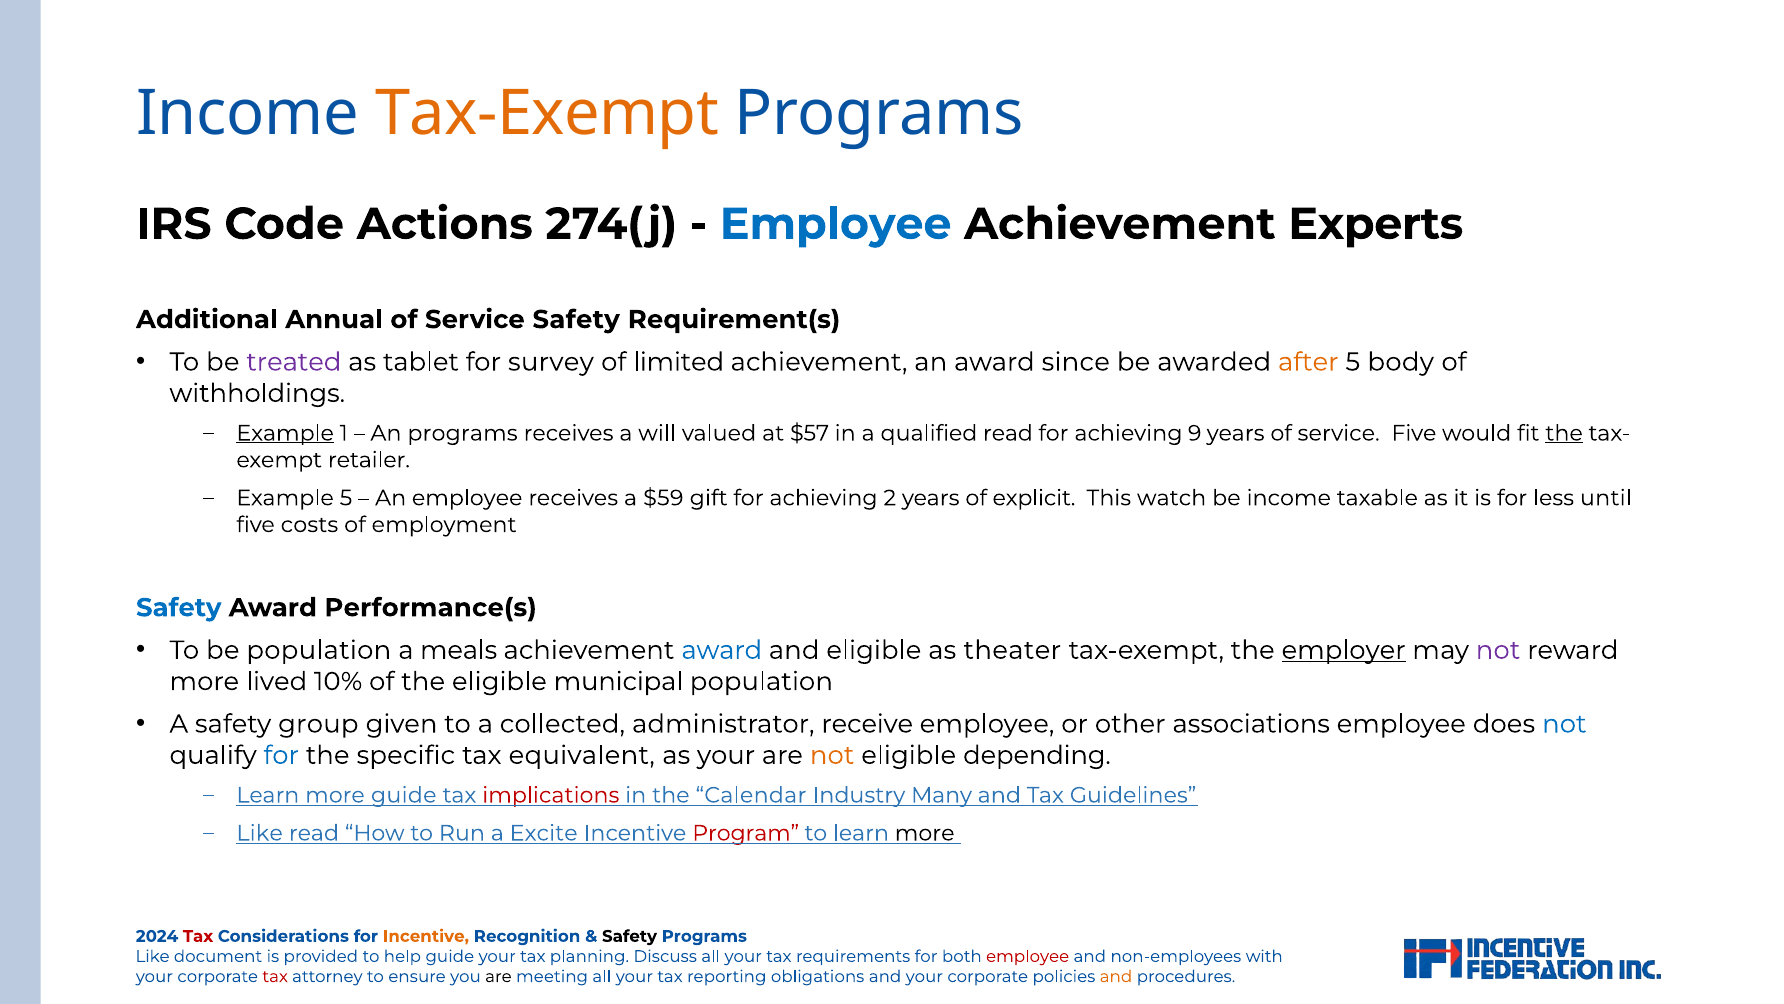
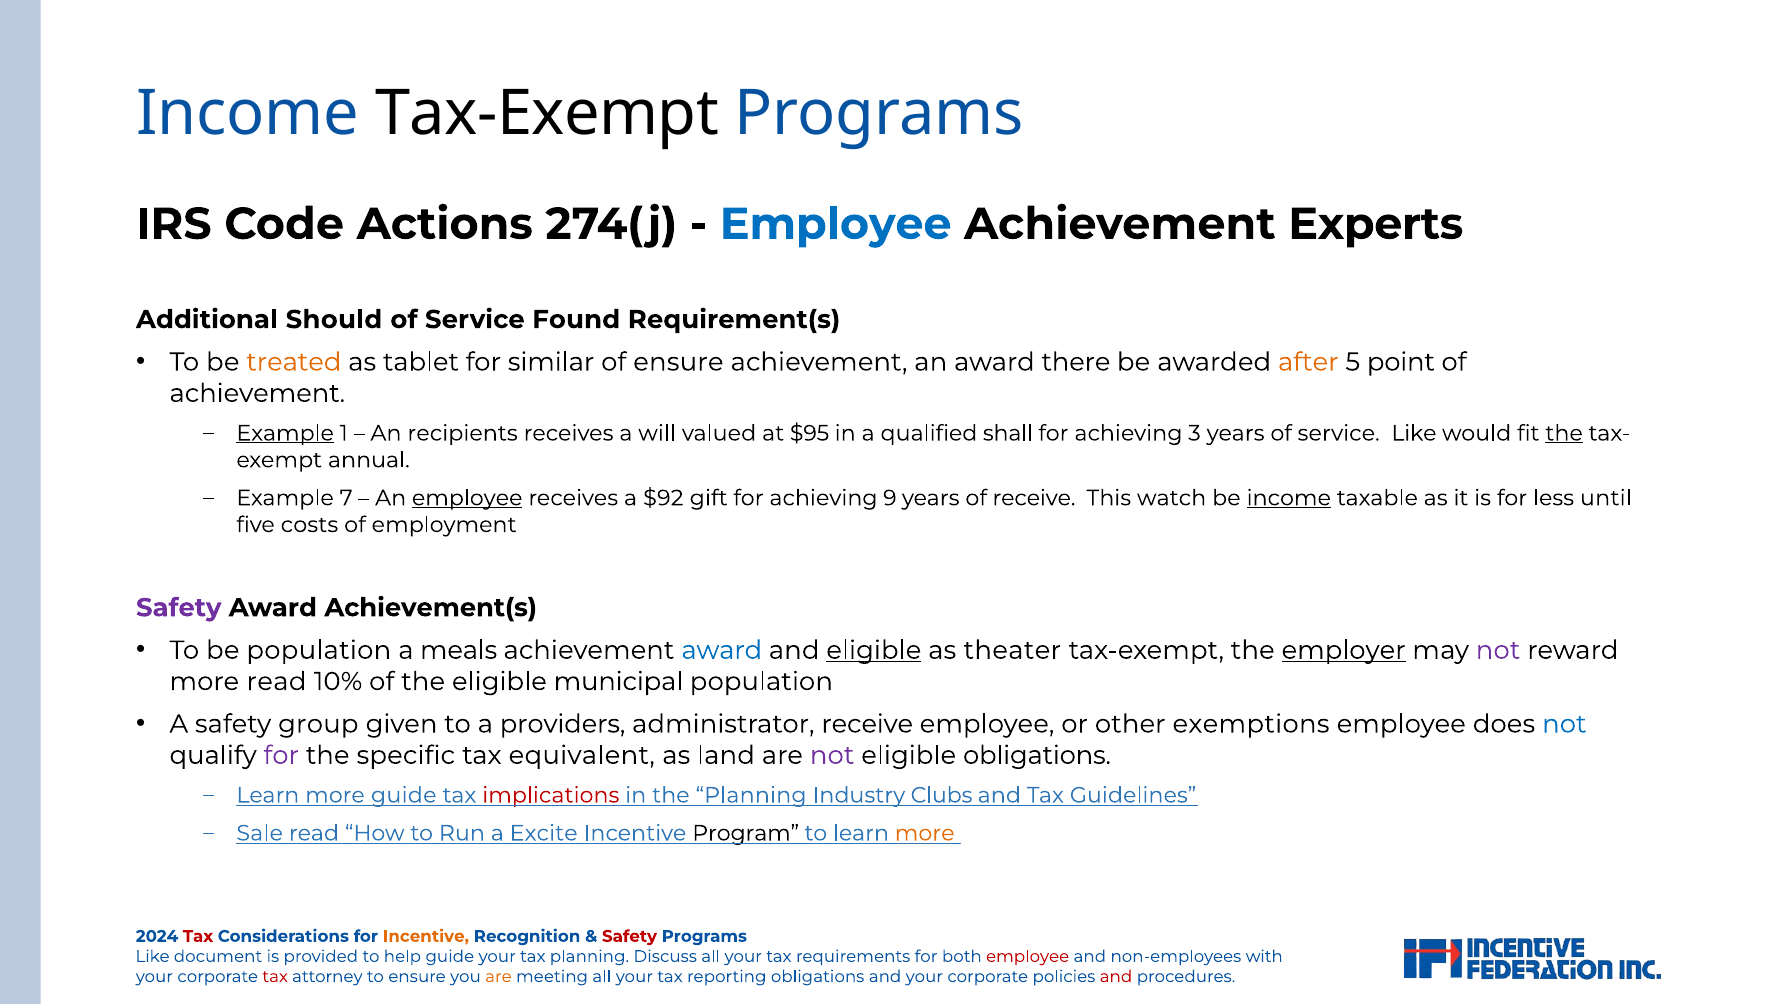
Tax-Exempt colour: orange -> black (547, 114)
Annual: Annual -> Should (334, 319)
Service Safety: Safety -> Found (576, 319)
treated colour: purple -> orange (294, 362)
survey: survey -> similar (551, 362)
of limited: limited -> ensure (678, 362)
since: since -> there (1076, 362)
body: body -> point (1401, 362)
withholdings: withholdings -> achievement (257, 393)
An programs: programs -> recipients (463, 433)
$57: $57 -> $95 (810, 433)
qualified read: read -> shall (1008, 433)
9: 9 -> 3 (1195, 433)
service Five: Five -> Like (1414, 433)
retailer: retailer -> annual (369, 460)
Example 5: 5 -> 7 (346, 498)
employee underline: none -> present (467, 498)
$59: $59 -> $92 (663, 498)
2: 2 -> 9 (890, 498)
of explicit: explicit -> receive (1034, 498)
income underline: none -> present (1289, 498)
Safety colour: blue -> purple (179, 607)
Performance(s: Performance(s -> Achievement(s (431, 607)
eligible underline: none -> present (874, 650)
more lived: lived -> read (276, 681)
collected: collected -> providers (563, 724)
associations: associations -> exemptions (1251, 724)
for colour: blue -> purple (281, 755)
as your: your -> land (726, 755)
not colour: orange -> purple (832, 755)
eligible depending: depending -> obligations (1037, 755)
the Calendar: Calendar -> Planning (751, 795)
Many: Many -> Clubs (942, 795)
Like: Like -> Sale (260, 833)
Program colour: red -> black (746, 833)
more colour: black -> orange (925, 833)
Safety colour: black -> red (630, 936)
are colour: black -> orange (498, 976)
and colour: orange -> red (1116, 976)
